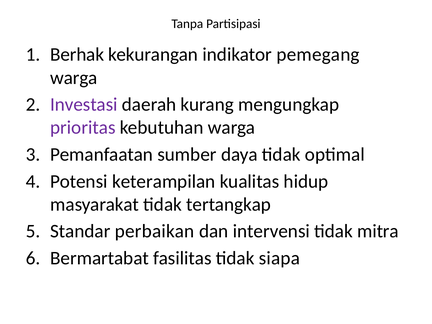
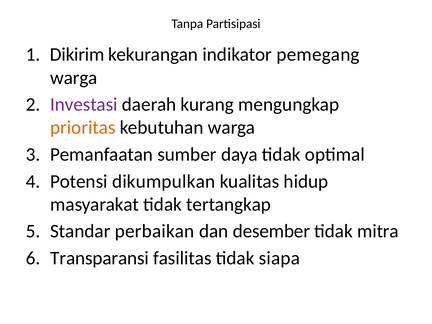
Berhak: Berhak -> Dikirim (77, 55)
prioritas colour: purple -> orange (83, 128)
keterampilan: keterampilan -> dikumpulkan (164, 181)
intervensi: intervensi -> desember (271, 231)
Bermartabat: Bermartabat -> Transparansi (100, 258)
